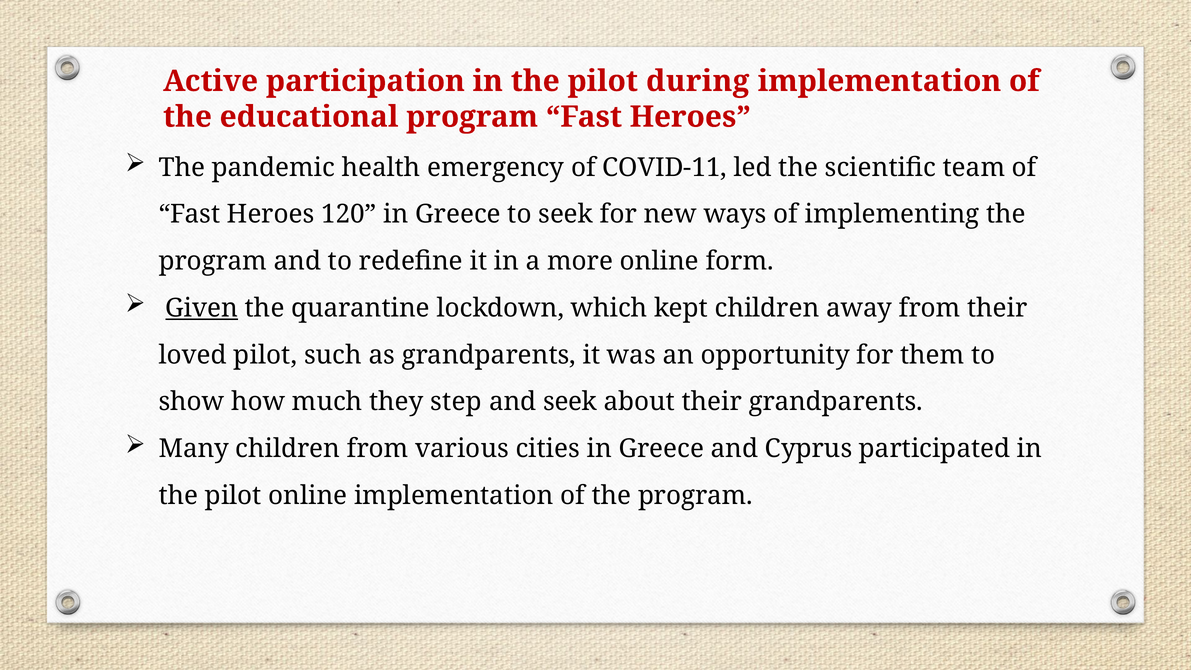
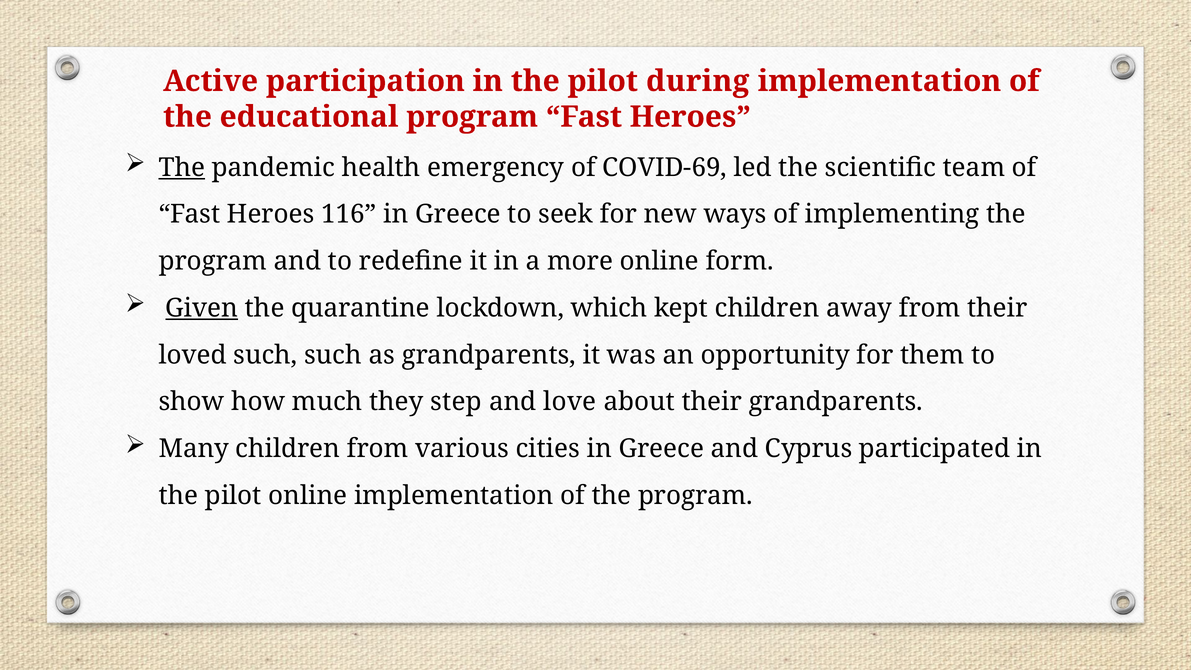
The underline: none -> present (182, 167)
COVID-11: COVID-11 -> COVID-69 (665, 167)
120: 120 -> 116 (349, 214)
loved pilot: pilot -> such (265, 355)
and seek: seek -> love (570, 402)
